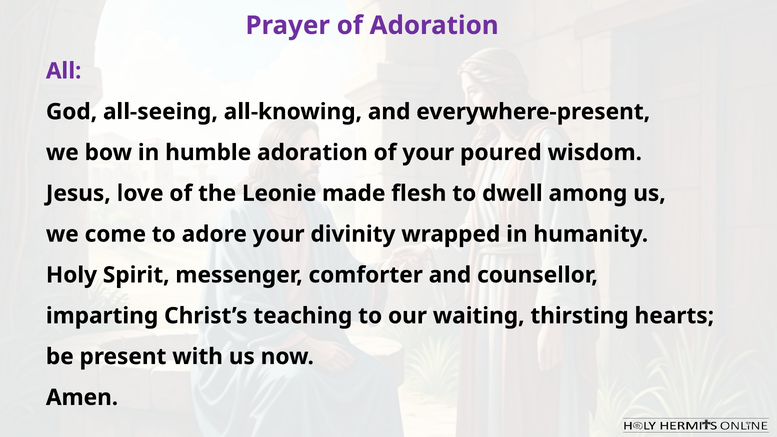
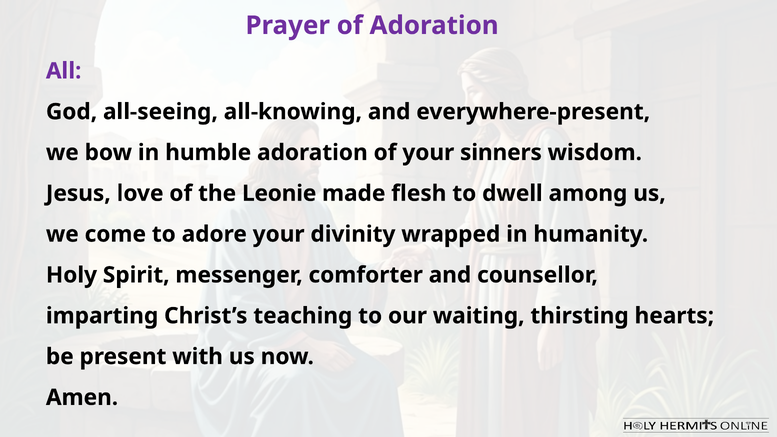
poured: poured -> sinners (501, 153)
